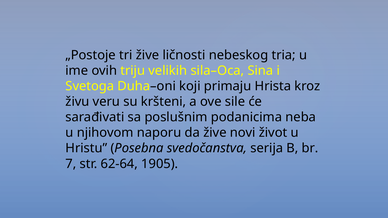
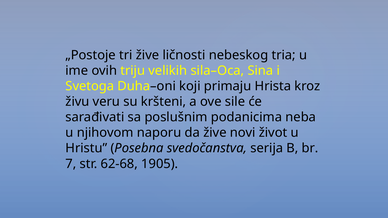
62-64: 62-64 -> 62-68 (119, 164)
